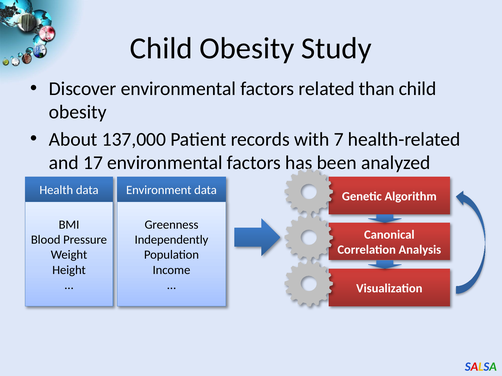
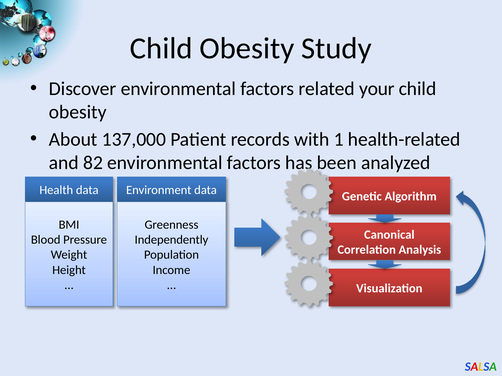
than: than -> your (377, 89)
7: 7 -> 1 (339, 139)
17: 17 -> 82 (93, 163)
